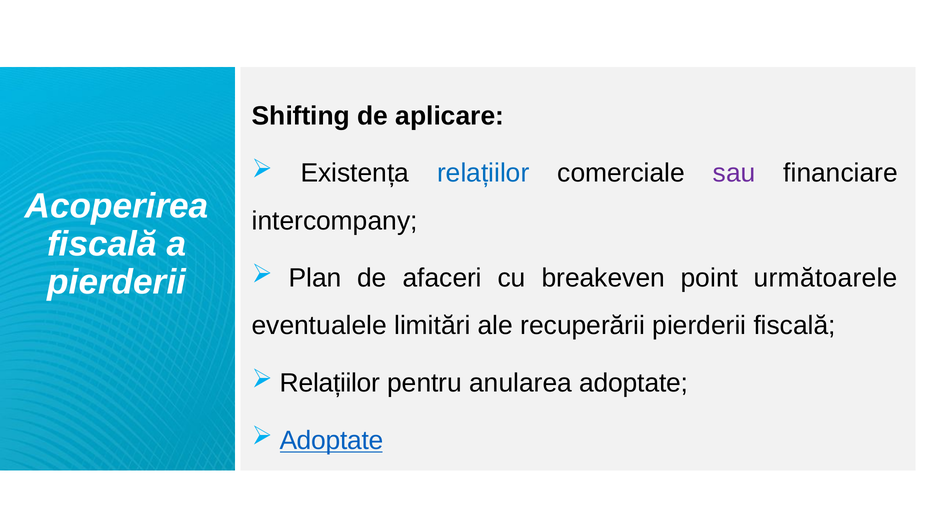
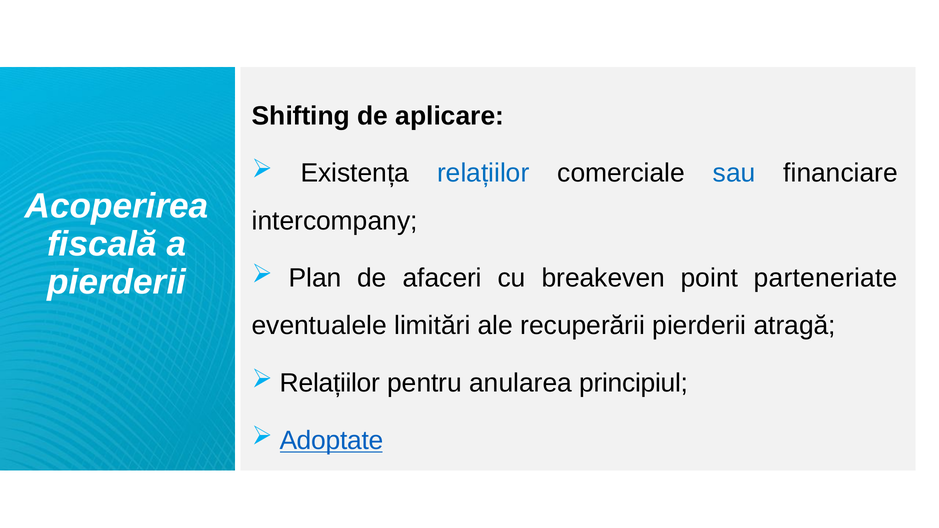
sau colour: purple -> blue (734, 173)
următoarele: următoarele -> parteneriate (826, 278)
pierderii fiscală: fiscală -> atragă (795, 326)
anularea adoptate: adoptate -> principiul (634, 383)
